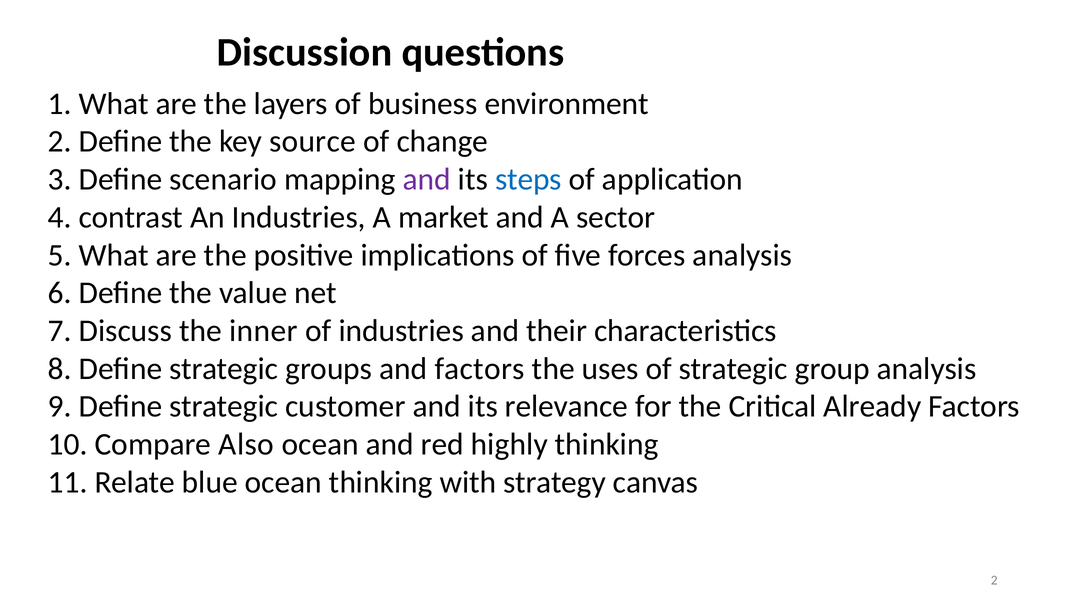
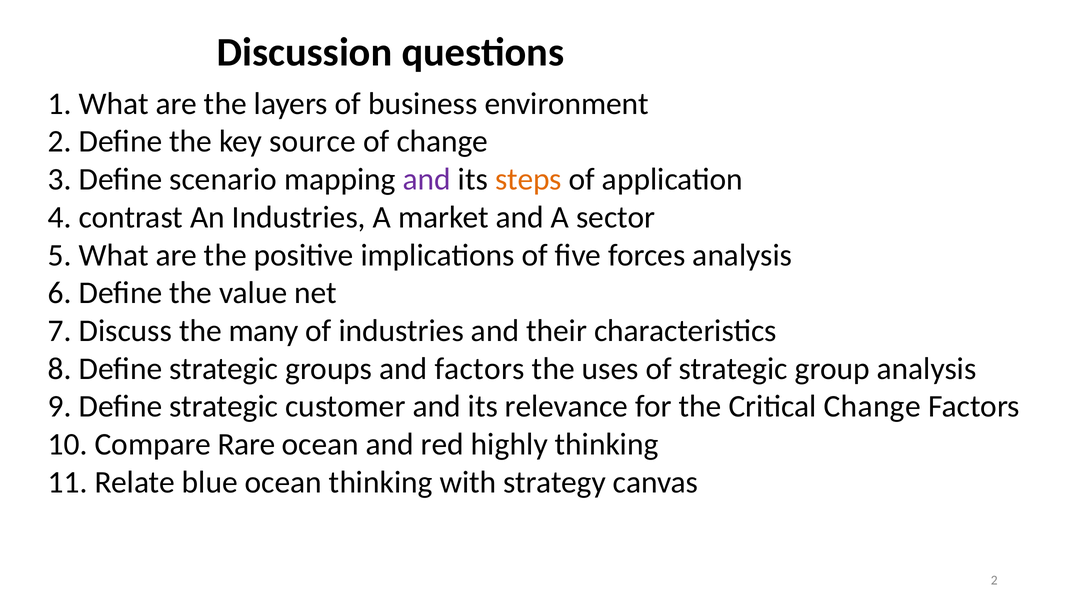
steps colour: blue -> orange (528, 179)
inner: inner -> many (264, 331)
Critical Already: Already -> Change (872, 406)
Also: Also -> Rare (246, 444)
